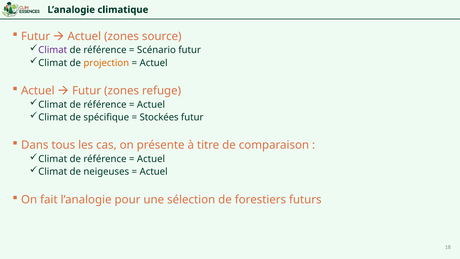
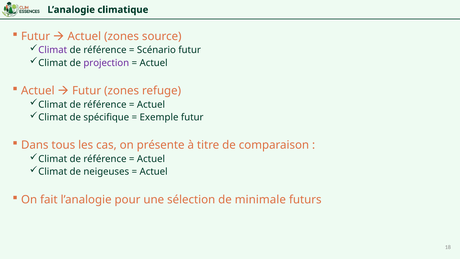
projection colour: orange -> purple (106, 63)
Stockées: Stockées -> Exemple (159, 117)
forestiers: forestiers -> minimale (260, 199)
